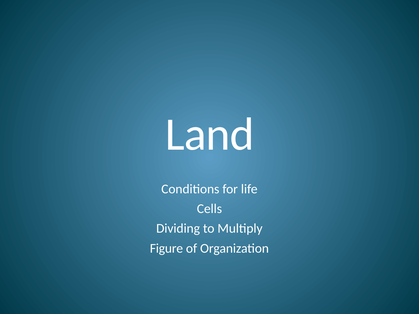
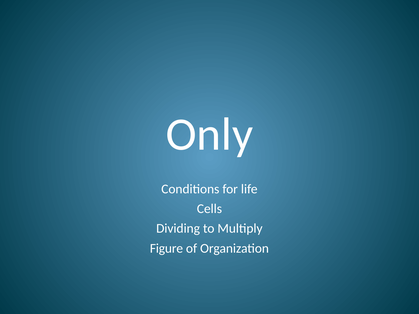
Land: Land -> Only (209, 135)
